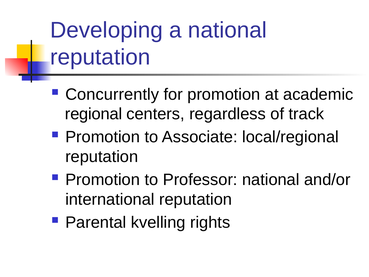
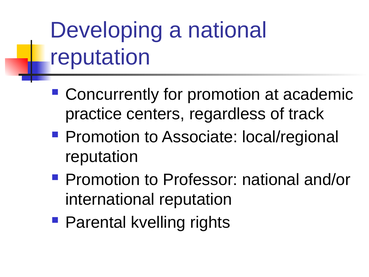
regional: regional -> practice (94, 114)
